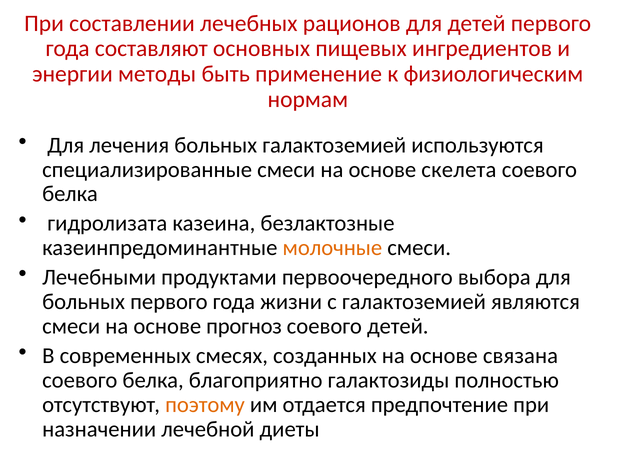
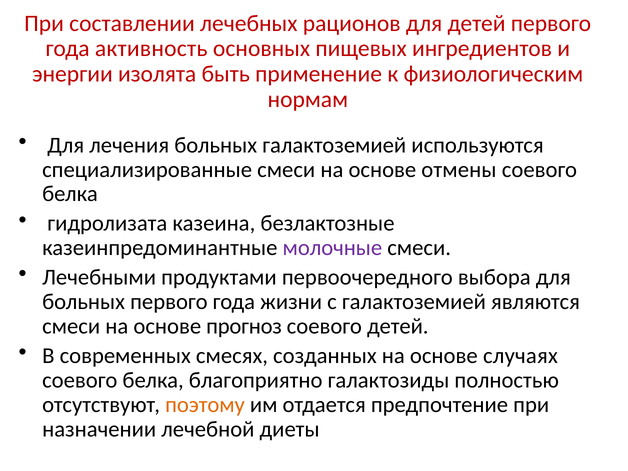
составляют: составляют -> активность (151, 49)
методы: методы -> изолята (157, 74)
скелета: скелета -> отмены (459, 170)
молочные colour: orange -> purple (332, 248)
связана: связана -> случаях (520, 356)
